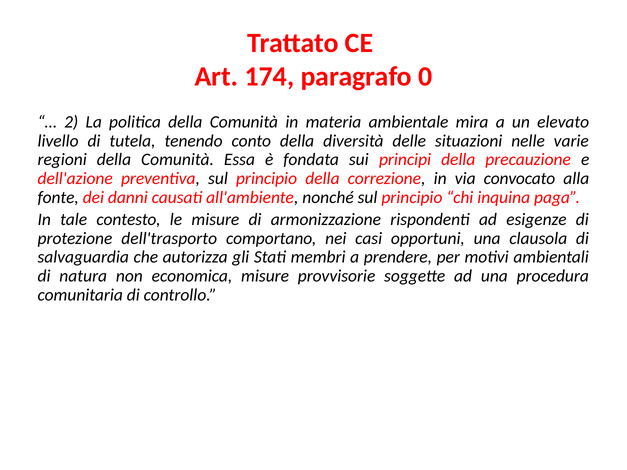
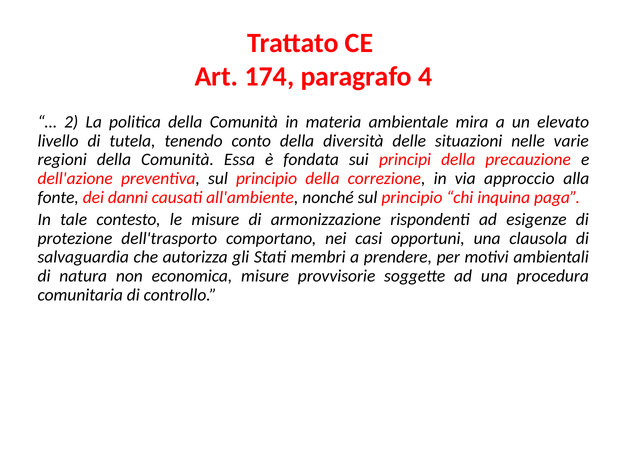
0: 0 -> 4 (425, 77)
convocato: convocato -> approccio (519, 179)
